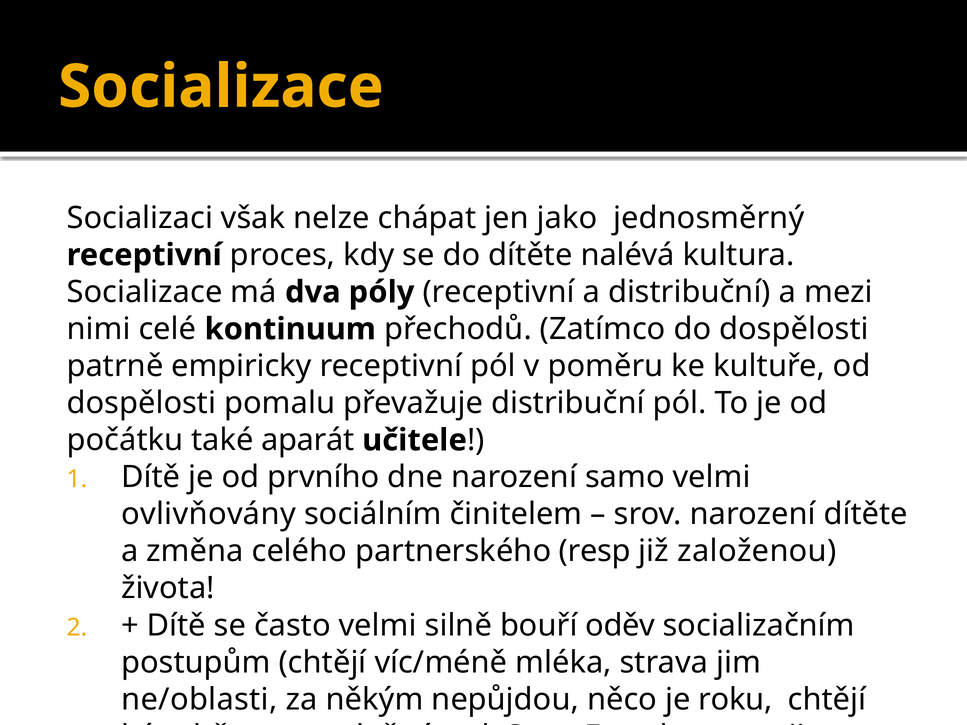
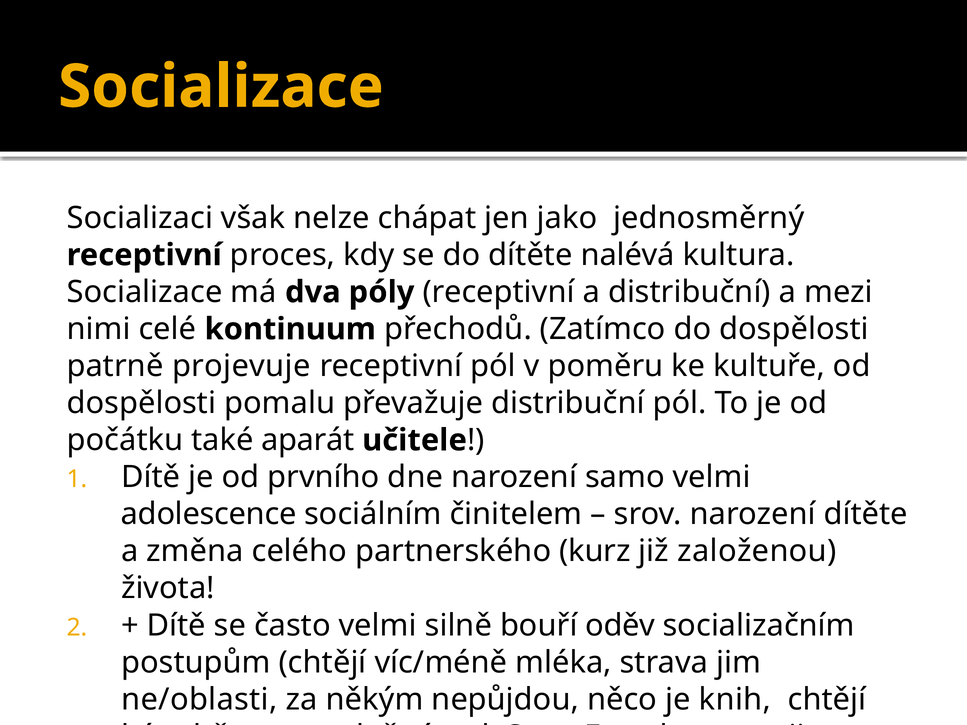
empiricky: empiricky -> projevuje (241, 366)
ovlivňovány: ovlivňovány -> adolescence (209, 514)
resp: resp -> kurz (595, 551)
roku: roku -> knih (735, 700)
